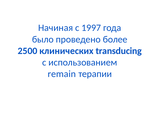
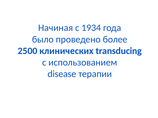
1997: 1997 -> 1934 (91, 28)
remain: remain -> disease (62, 74)
